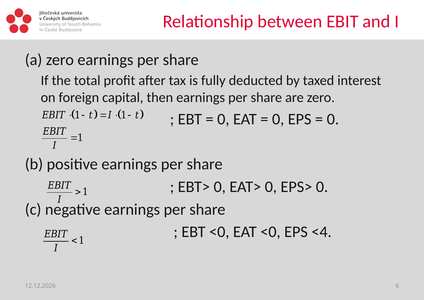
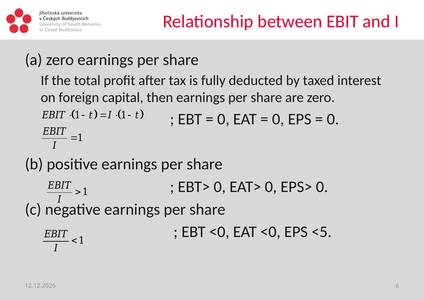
<4: <4 -> <5 (322, 232)
